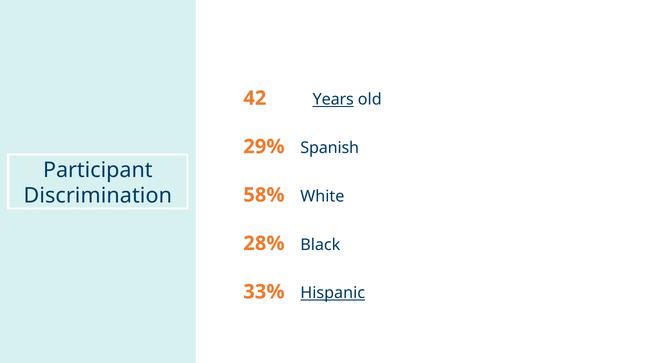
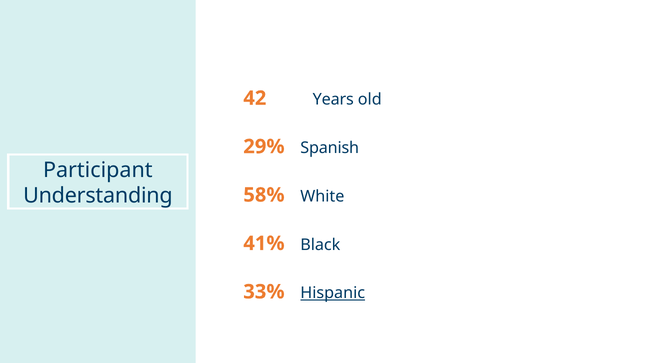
Years underline: present -> none (333, 100)
Discrimination: Discrimination -> Understanding (98, 196)
28%: 28% -> 41% (264, 244)
